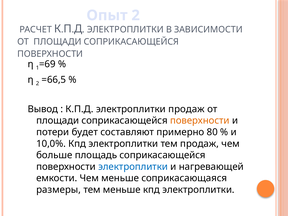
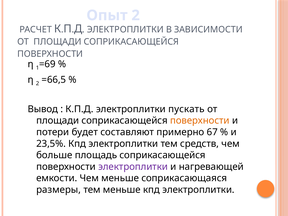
электроплитки продаж: продаж -> пускать (186, 109)
80: 80 -> 67 (212, 132)
10,0%: 10,0% -> 23,5% (51, 144)
тем продаж: продаж -> средств (200, 144)
электроплитки colour: blue -> purple (133, 167)
